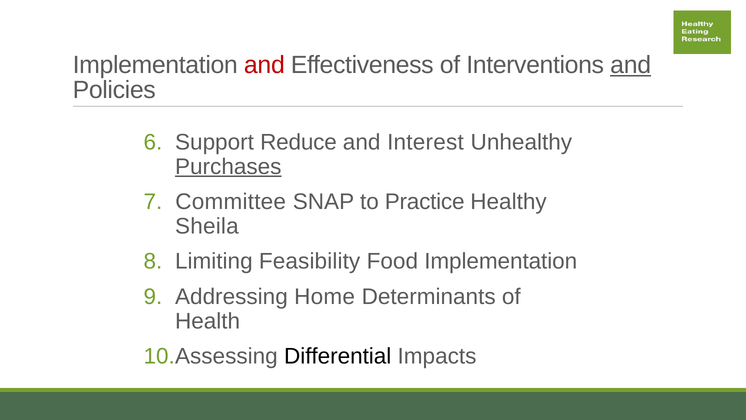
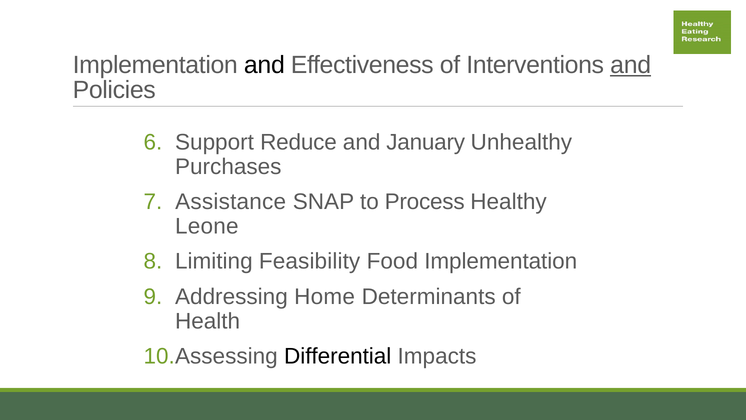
and colour: red -> black (264, 65)
Interest: Interest -> January (426, 142)
Purchases underline: present -> none (228, 167)
Committee: Committee -> Assistance (231, 202)
Practice: Practice -> Process (425, 202)
Sheila: Sheila -> Leone (207, 226)
